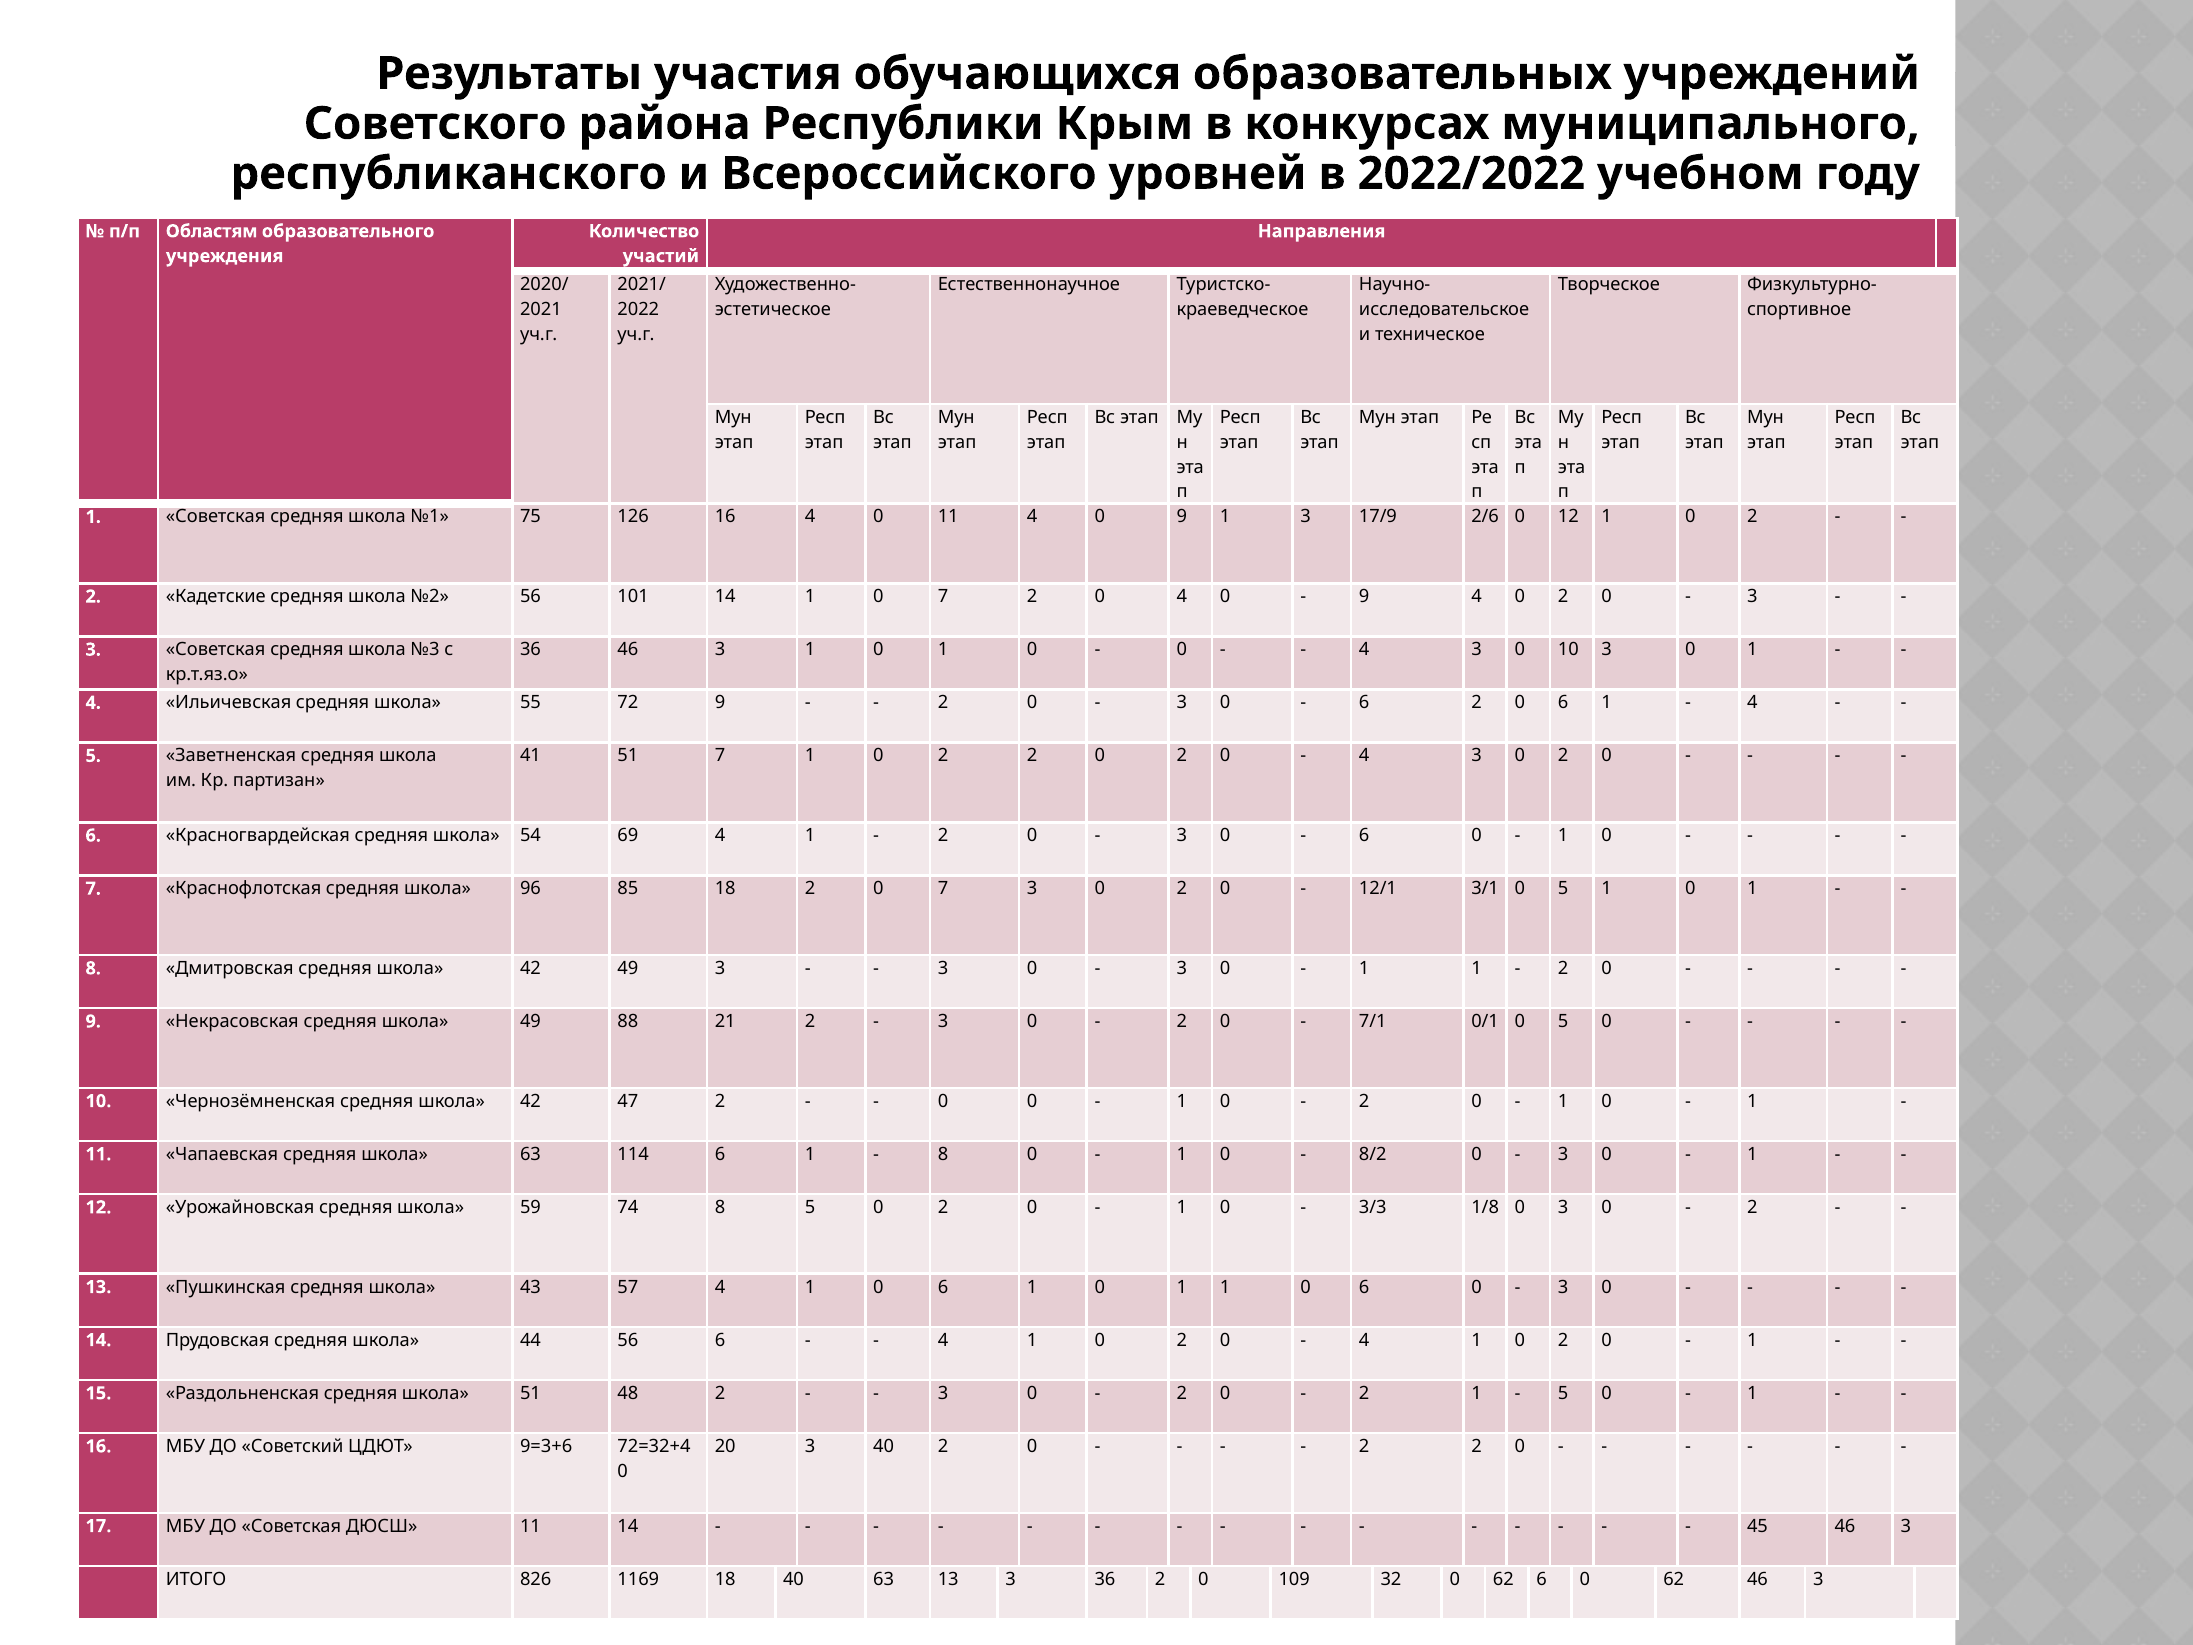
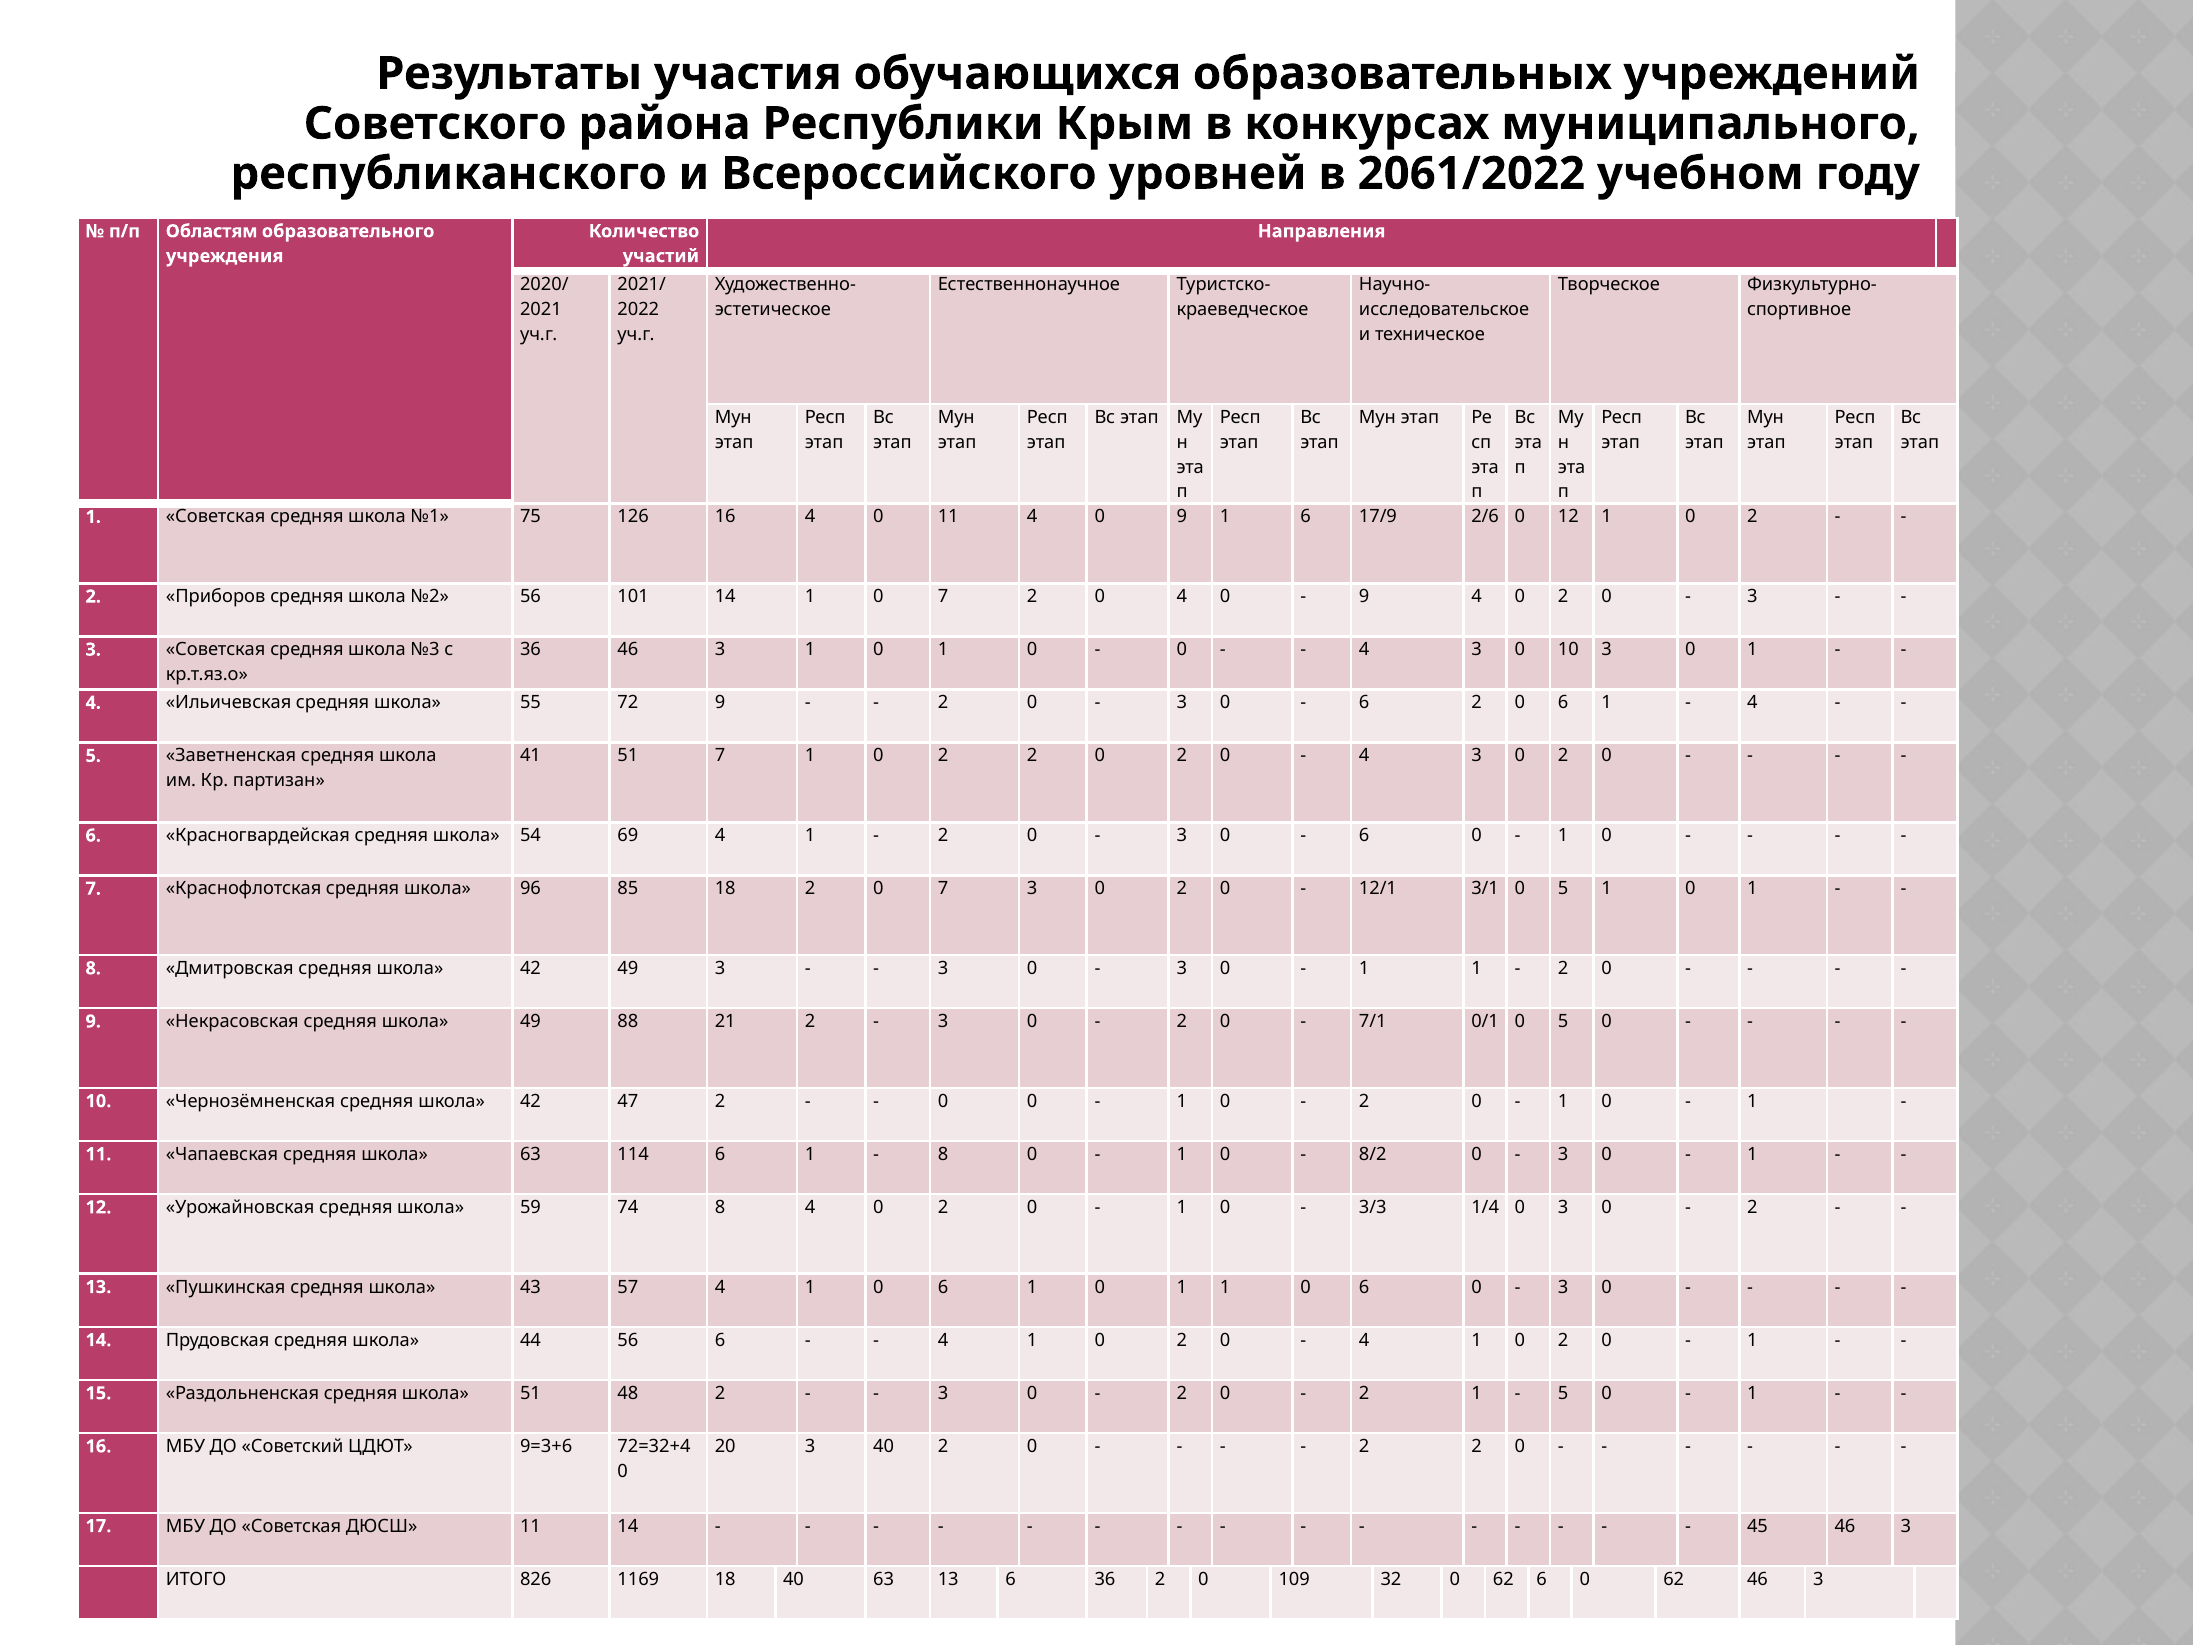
2022/2022: 2022/2022 -> 2061/2022 (1471, 174)
1 3: 3 -> 6 (1305, 517)
Кадетские: Кадетские -> Приборов (216, 596)
8 5: 5 -> 4 (810, 1207)
1/8: 1/8 -> 1/4 (1485, 1207)
13 3: 3 -> 6 (1011, 1579)
